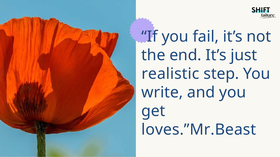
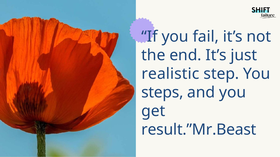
write: write -> steps (162, 93)
loves.”Mr.Beast: loves.”Mr.Beast -> result.”Mr.Beast (199, 130)
